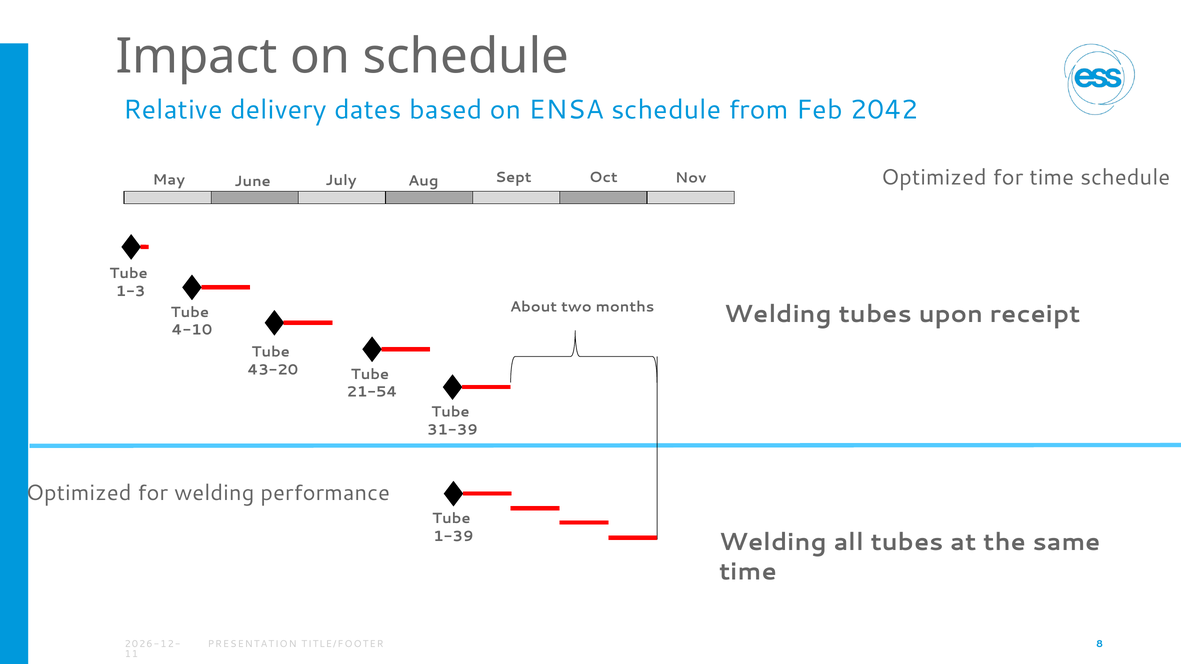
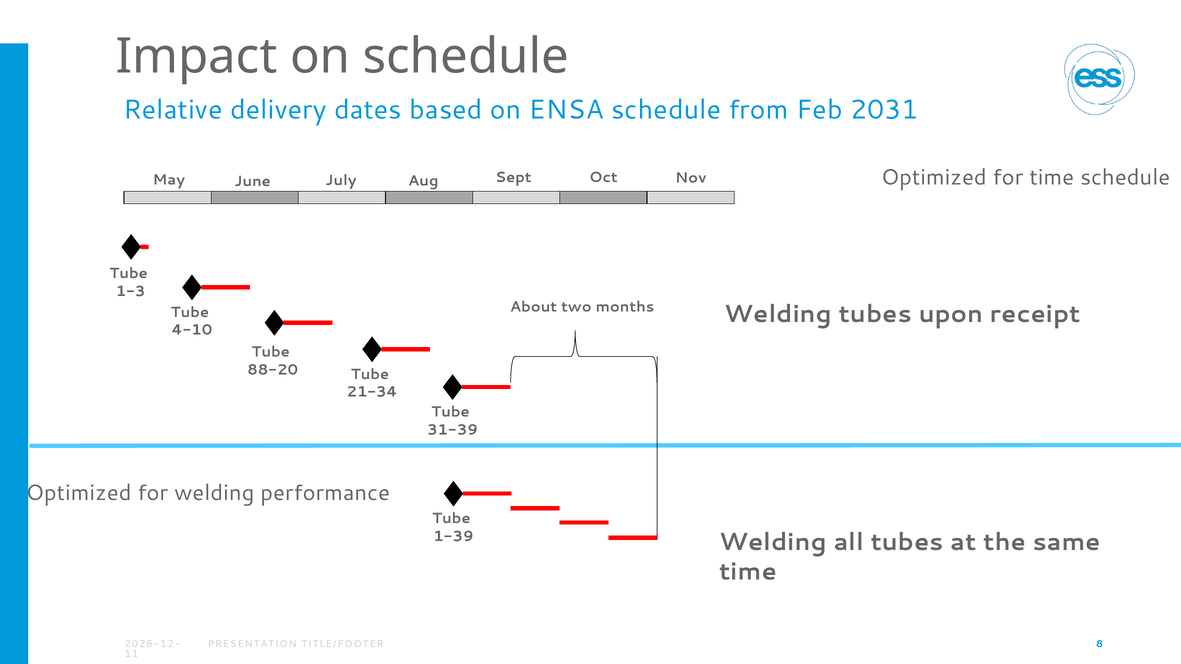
2042: 2042 -> 2031 (884, 110)
43-20: 43-20 -> 88-20 (273, 370)
21-54: 21-54 -> 21-34 (372, 392)
